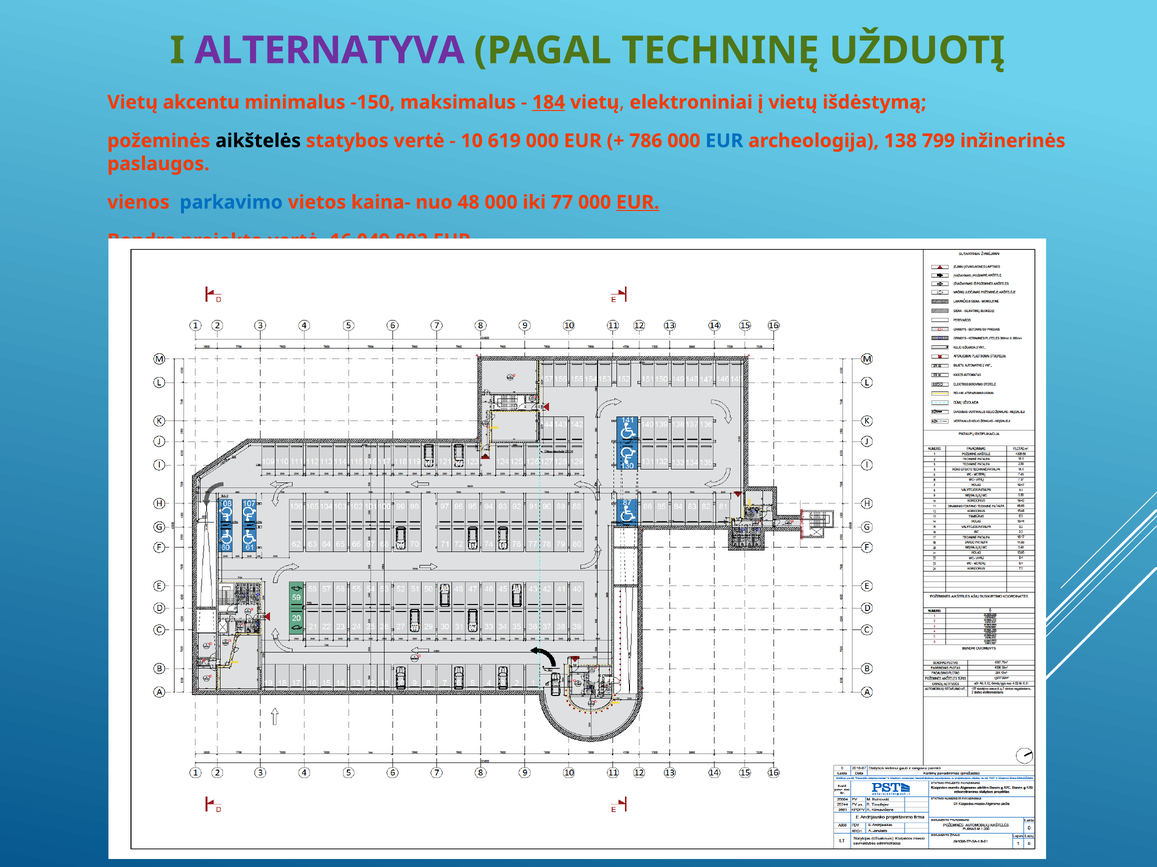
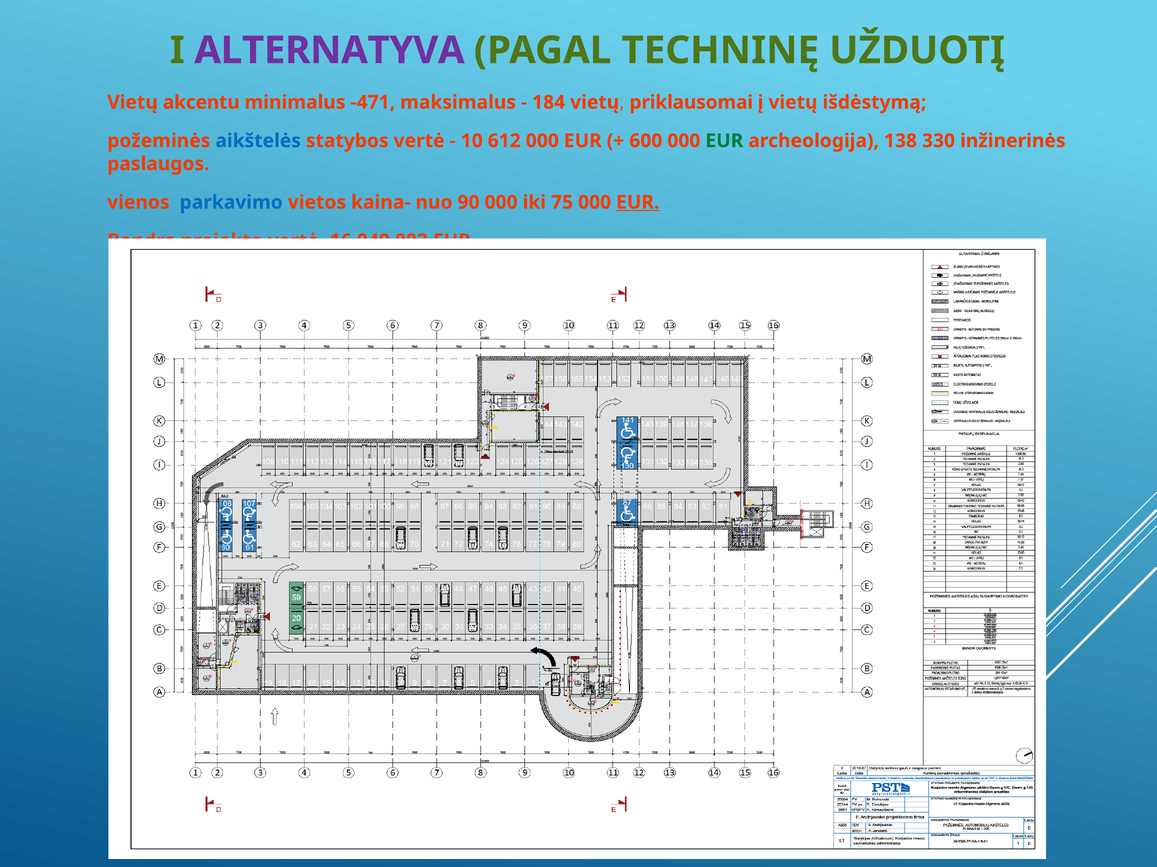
-150: -150 -> -471 (373, 102)
184 underline: present -> none (549, 102)
elektroniniai: elektroniniai -> priklausomai (691, 102)
aikštelės colour: black -> blue (258, 141)
619: 619 -> 612 (504, 141)
786: 786 -> 600 (646, 141)
EUR colour: blue -> green (724, 141)
799: 799 -> 330 (939, 141)
48: 48 -> 90 (469, 203)
77: 77 -> 75 (562, 203)
